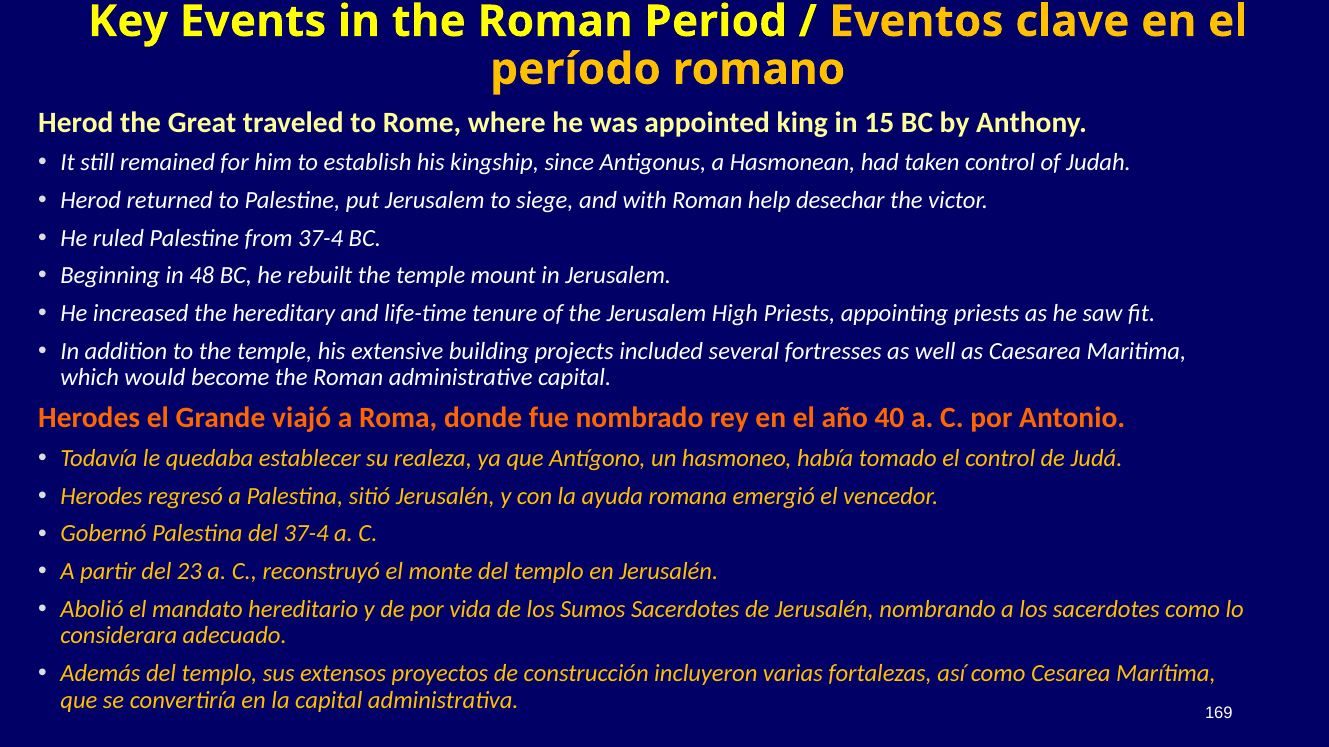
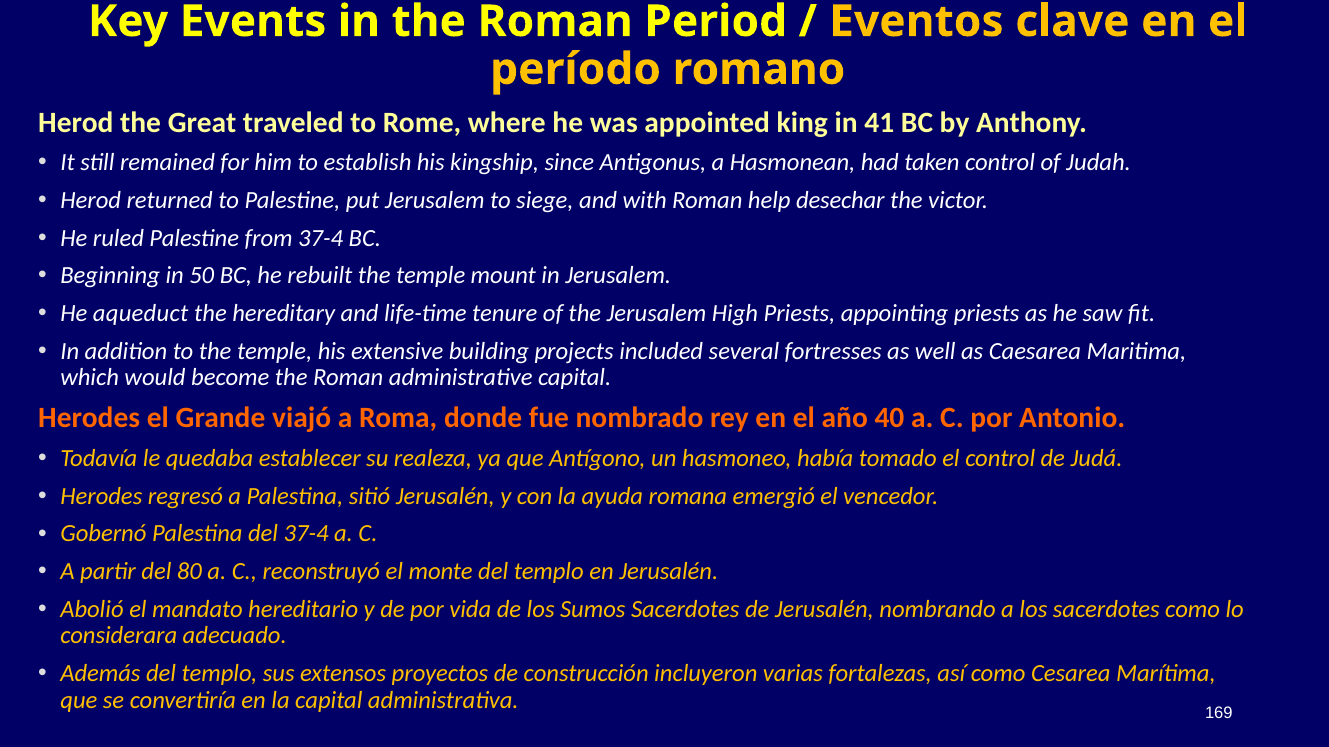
15: 15 -> 41 (879, 123)
48: 48 -> 50 (202, 276)
increased: increased -> aqueduct (141, 314)
23: 23 -> 80 (189, 572)
